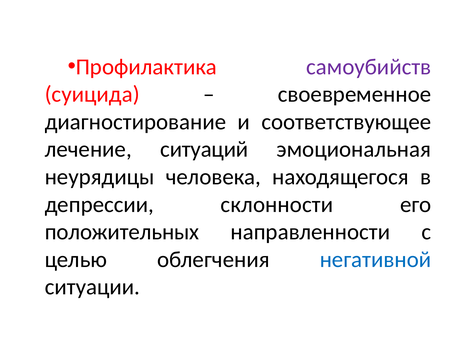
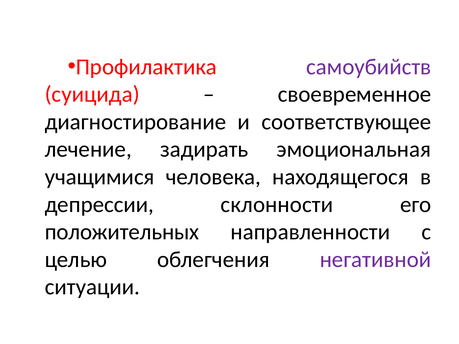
ситуаций: ситуаций -> задирать (204, 150)
неурядицы: неурядицы -> учащимися (100, 177)
негативной colour: blue -> purple (375, 260)
